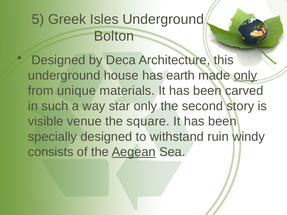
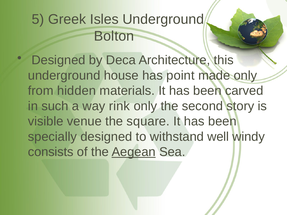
earth: earth -> point (180, 76)
only underline: present -> none (245, 76)
unique: unique -> hidden (76, 91)
star: star -> rink (119, 106)
ruin: ruin -> well (218, 137)
